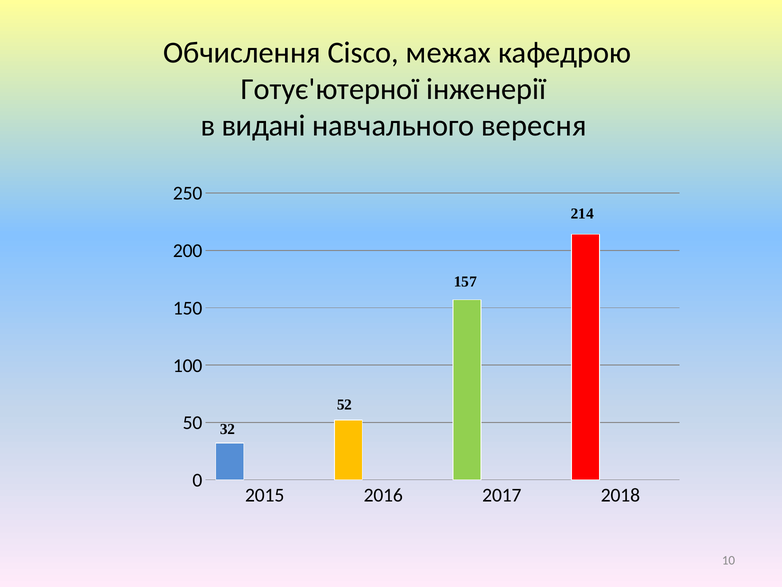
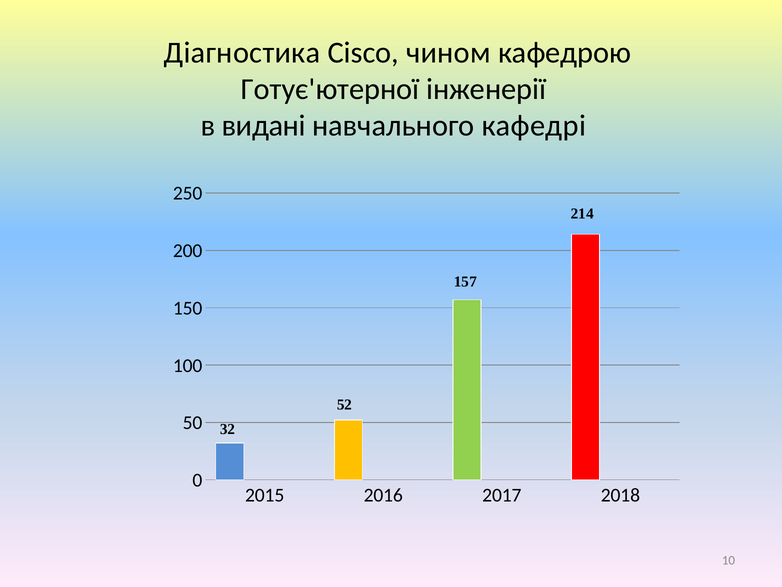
Обчислення: Обчислення -> Діагностика (242, 53)
межах: межах -> чином (448, 53)
вересня: вересня -> кафедрі (534, 126)
